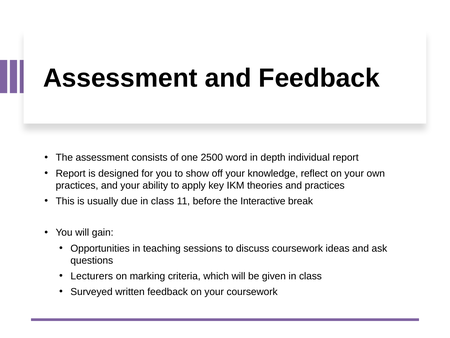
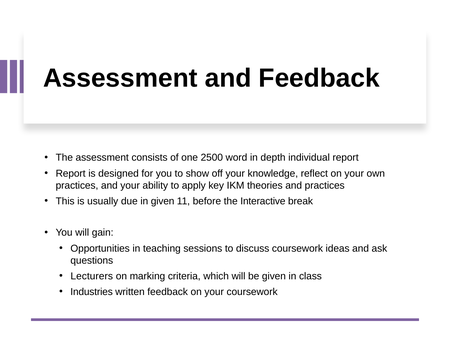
due in class: class -> given (163, 201)
Surveyed: Surveyed -> Industries (92, 291)
